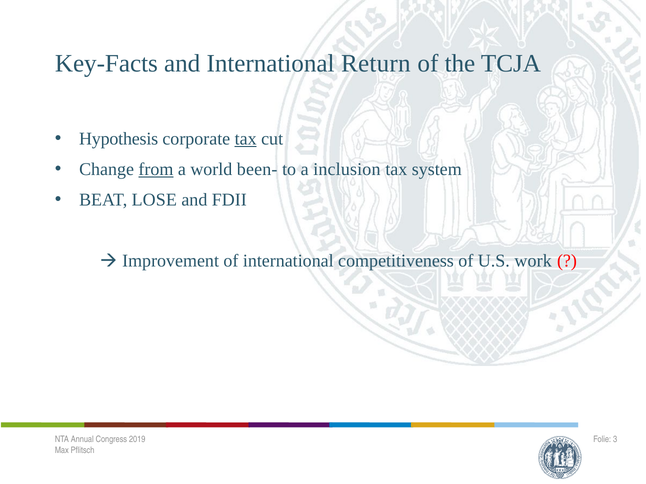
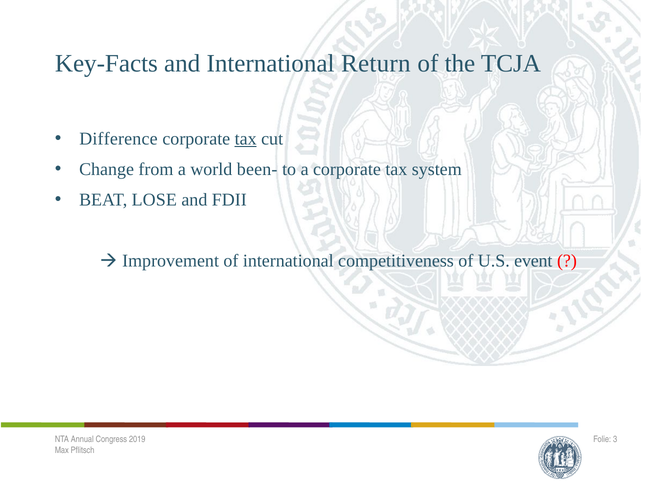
Hypothesis: Hypothesis -> Difference (118, 139)
from underline: present -> none (156, 170)
a inclusion: inclusion -> corporate (347, 170)
work: work -> event (533, 261)
